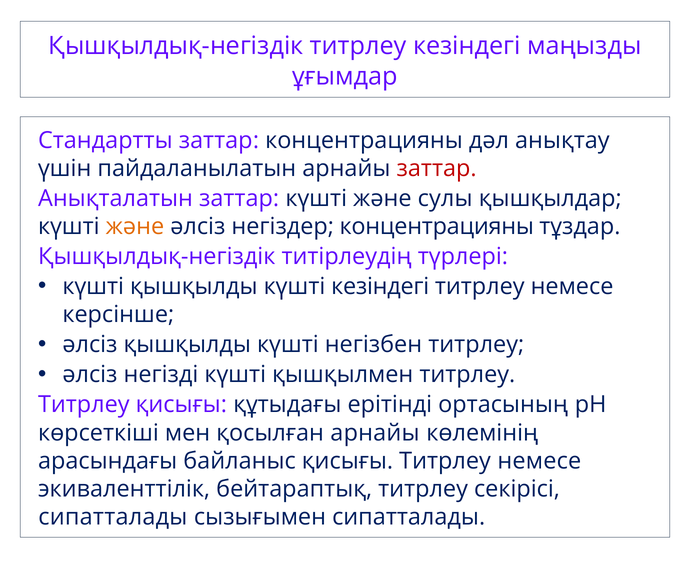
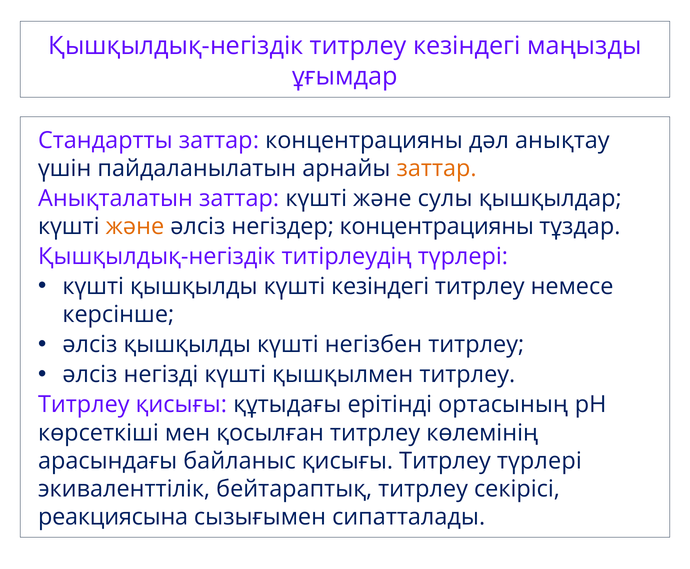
заттар colour: red -> orange (437, 168)
қосылған арнайы: арнайы -> титрлеу (375, 432)
қисығы Титрлеу немесе: немесе -> түрлері (539, 461)
сипатталады: сипатталады -> реакциясына (113, 517)
